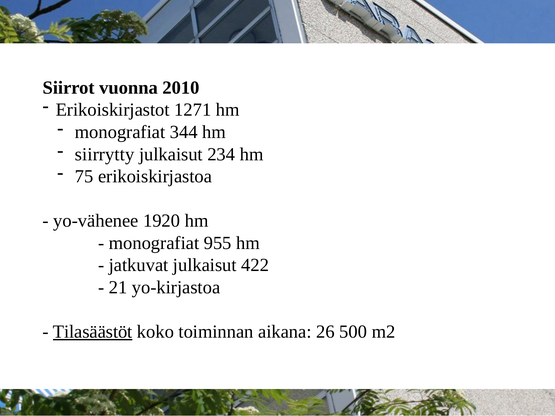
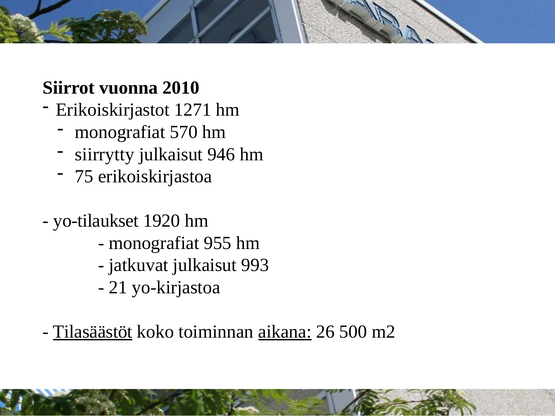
344: 344 -> 570 (184, 132)
234: 234 -> 946 (221, 154)
yo-vähenee: yo-vähenee -> yo-tilaukset (96, 221)
422: 422 -> 993 (255, 265)
aikana underline: none -> present (285, 332)
